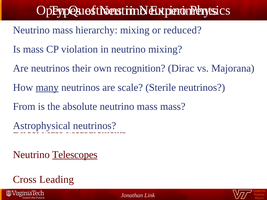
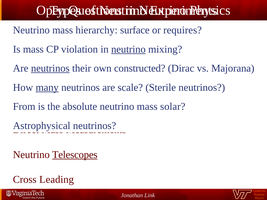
mixing: mixing -> surface (135, 30)
reduced: reduced -> requires (183, 30)
neutrino underline: none -> present (128, 49)
neutrinos underline: none -> present (50, 68)
recognition: recognition -> constructed (140, 68)
mass: mass -> solar (173, 107)
